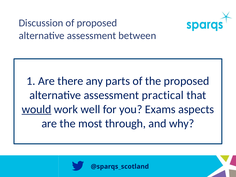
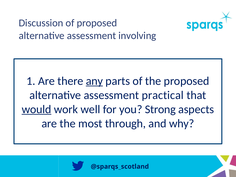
between: between -> involving (137, 36)
any underline: none -> present (94, 81)
Exams: Exams -> Strong (160, 109)
